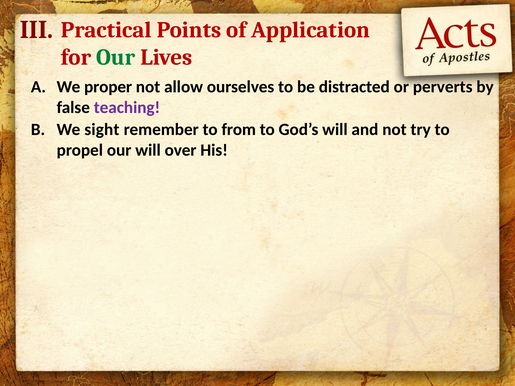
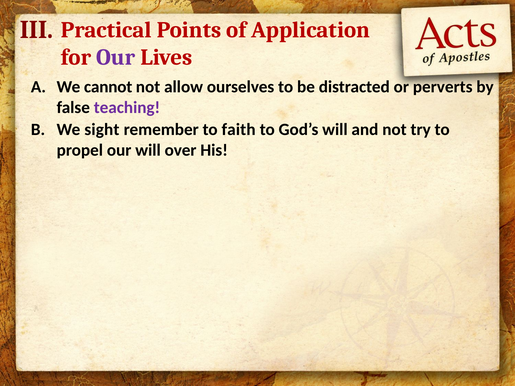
Our colour: green -> purple (116, 57)
proper: proper -> cannot (108, 87)
from: from -> faith (239, 130)
